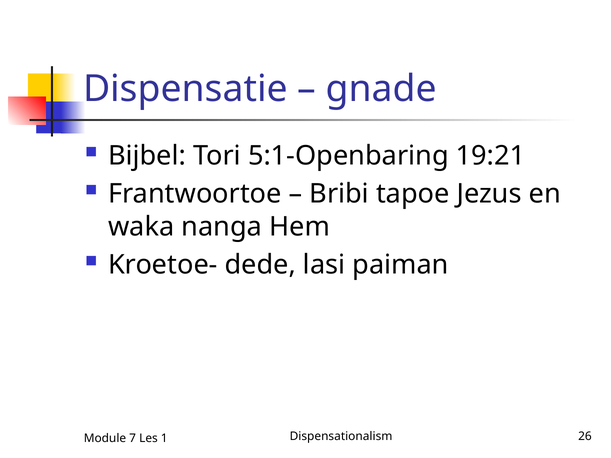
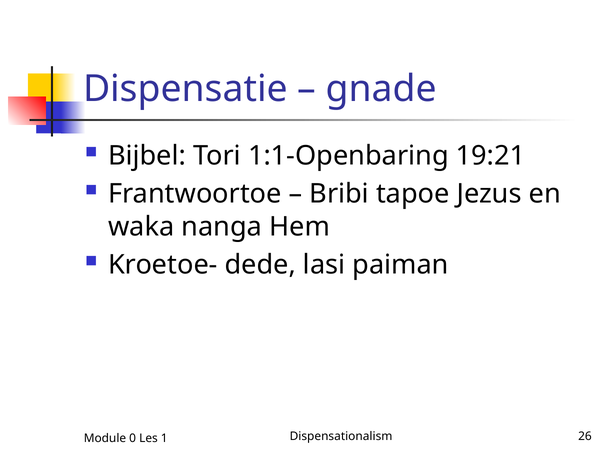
5:1-Openbaring: 5:1-Openbaring -> 1:1-Openbaring (348, 156)
7: 7 -> 0 (133, 438)
